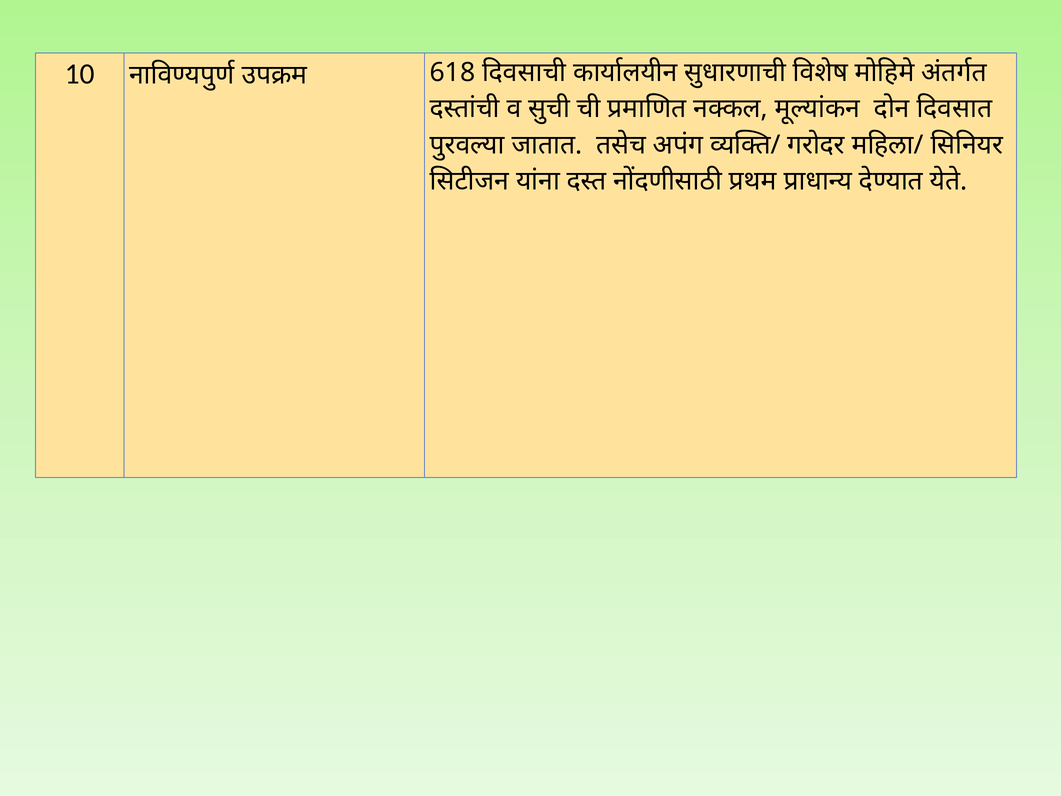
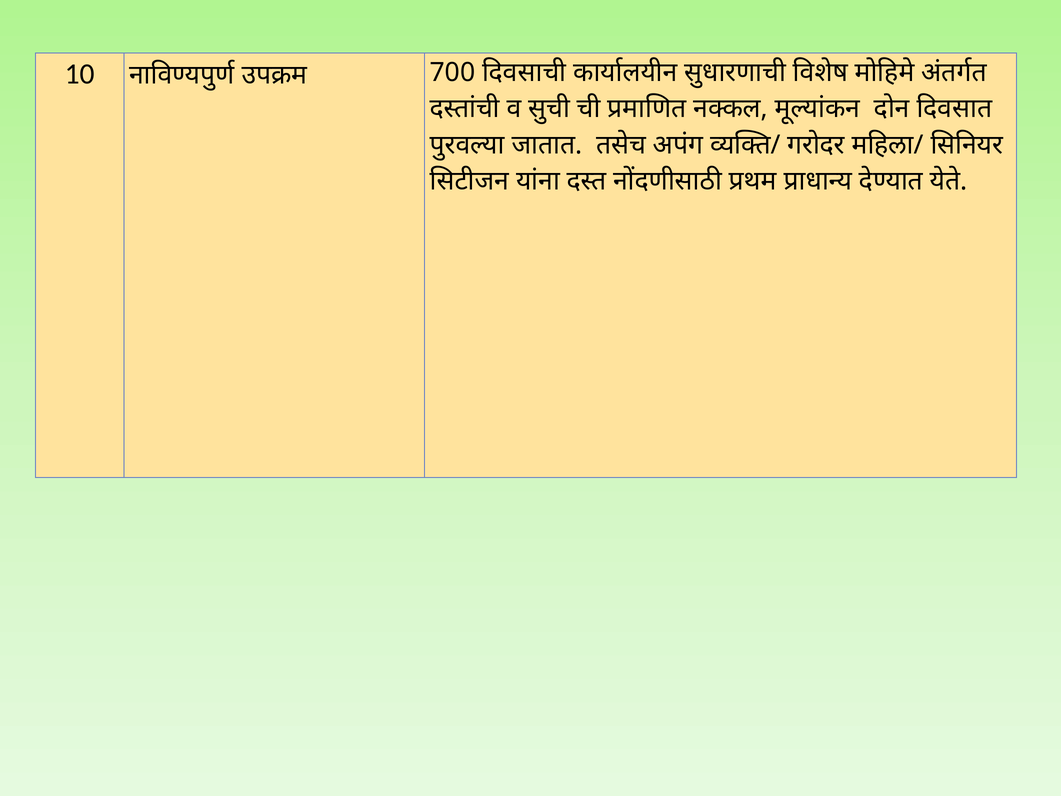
618: 618 -> 700 (452, 73)
